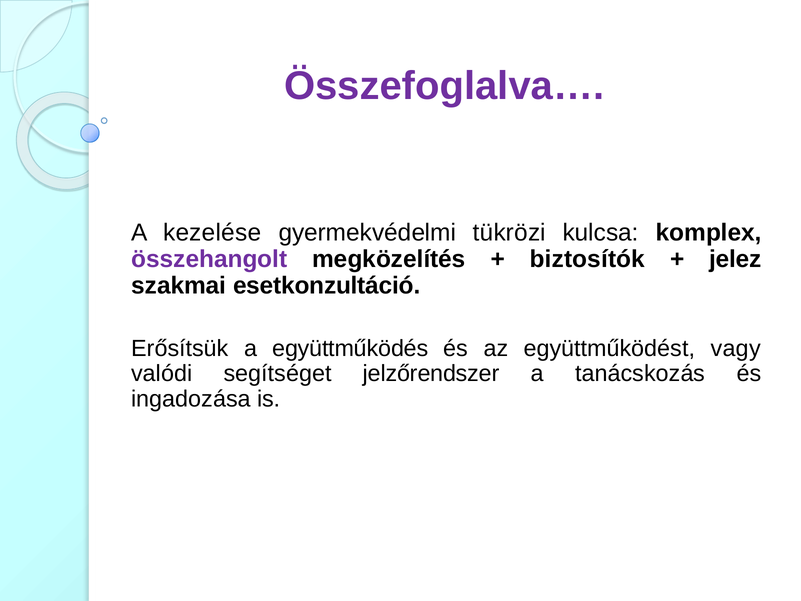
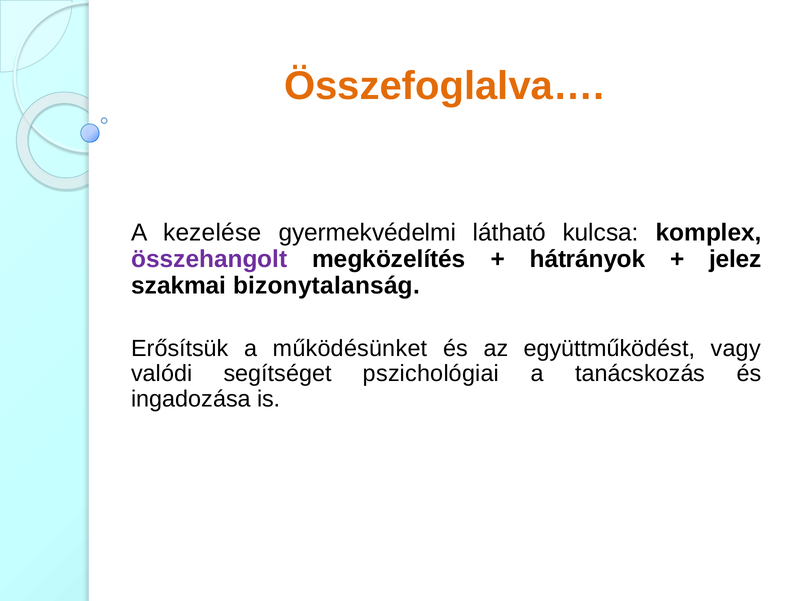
Összefoglalva… colour: purple -> orange (444, 86)
tükrözi: tükrözi -> látható (509, 233)
biztosítók: biztosítók -> hátrányok (588, 259)
esetkonzultáció: esetkonzultáció -> bizonytalanság (326, 285)
együttműködés: együttműködés -> működésünket (350, 348)
jelzőrendszer: jelzőrendszer -> pszichológiai (431, 374)
